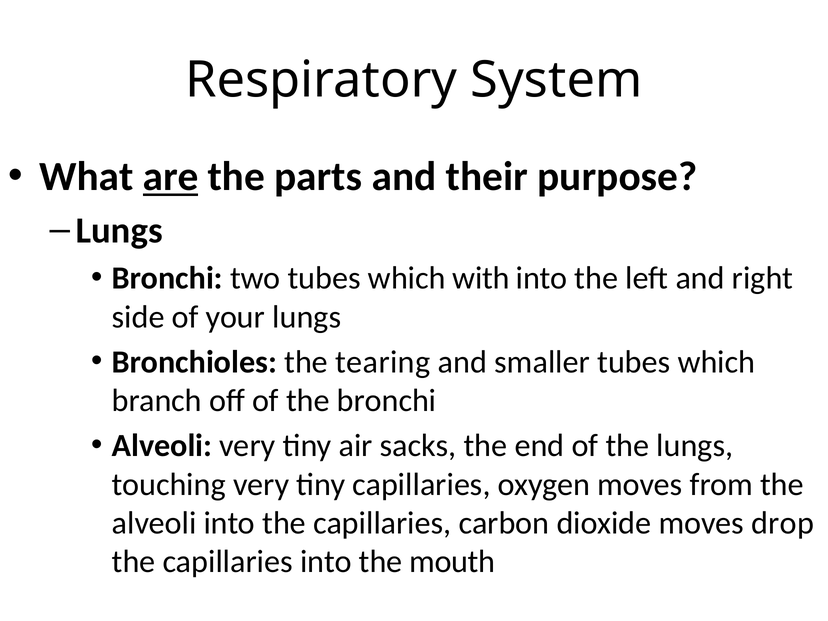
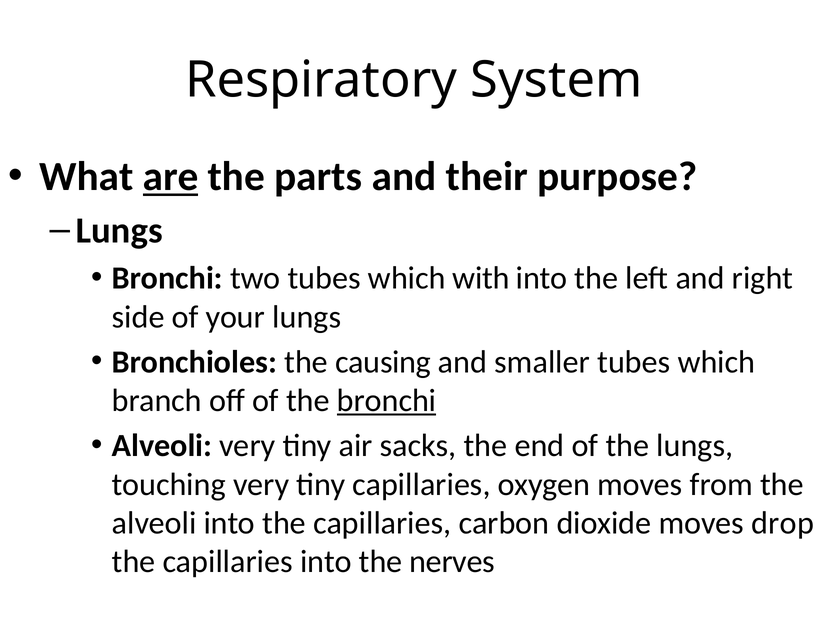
tearing: tearing -> causing (383, 362)
bronchi underline: none -> present (387, 401)
mouth: mouth -> nerves (452, 562)
